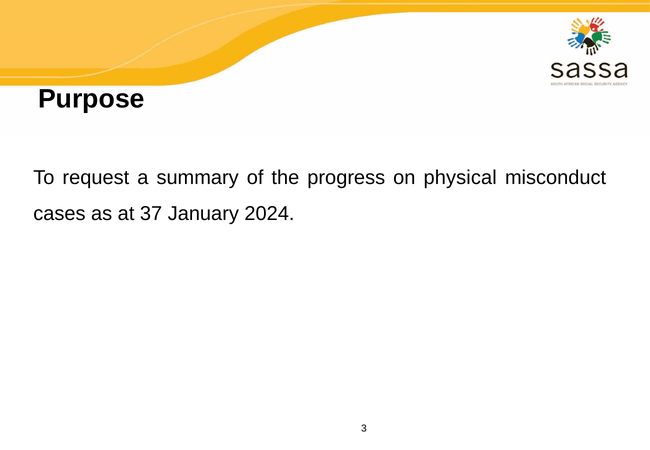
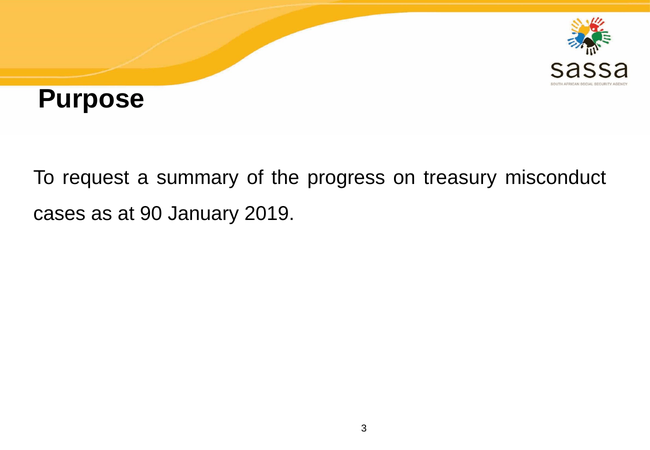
physical: physical -> treasury (460, 178)
37: 37 -> 90 (151, 214)
2024: 2024 -> 2019 (269, 214)
